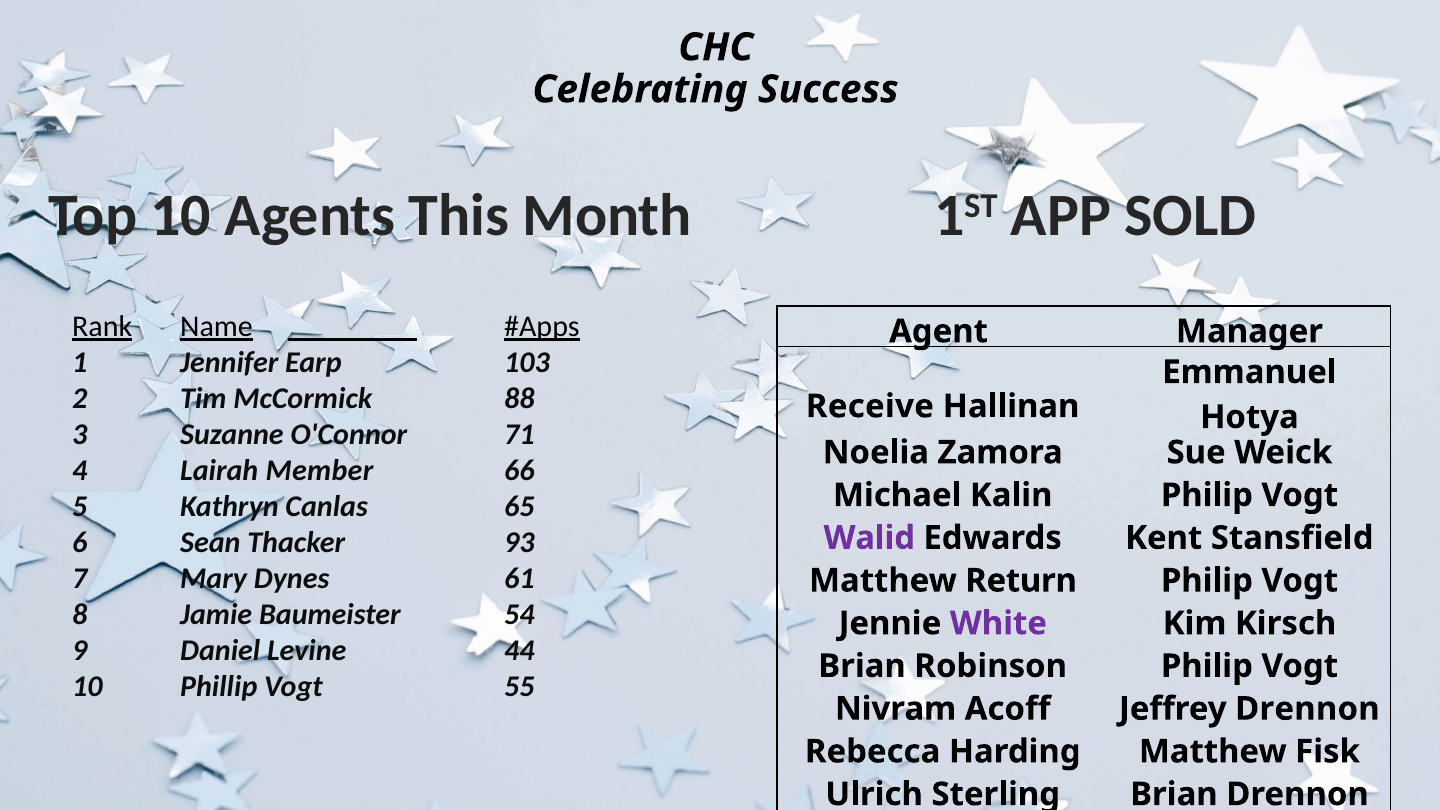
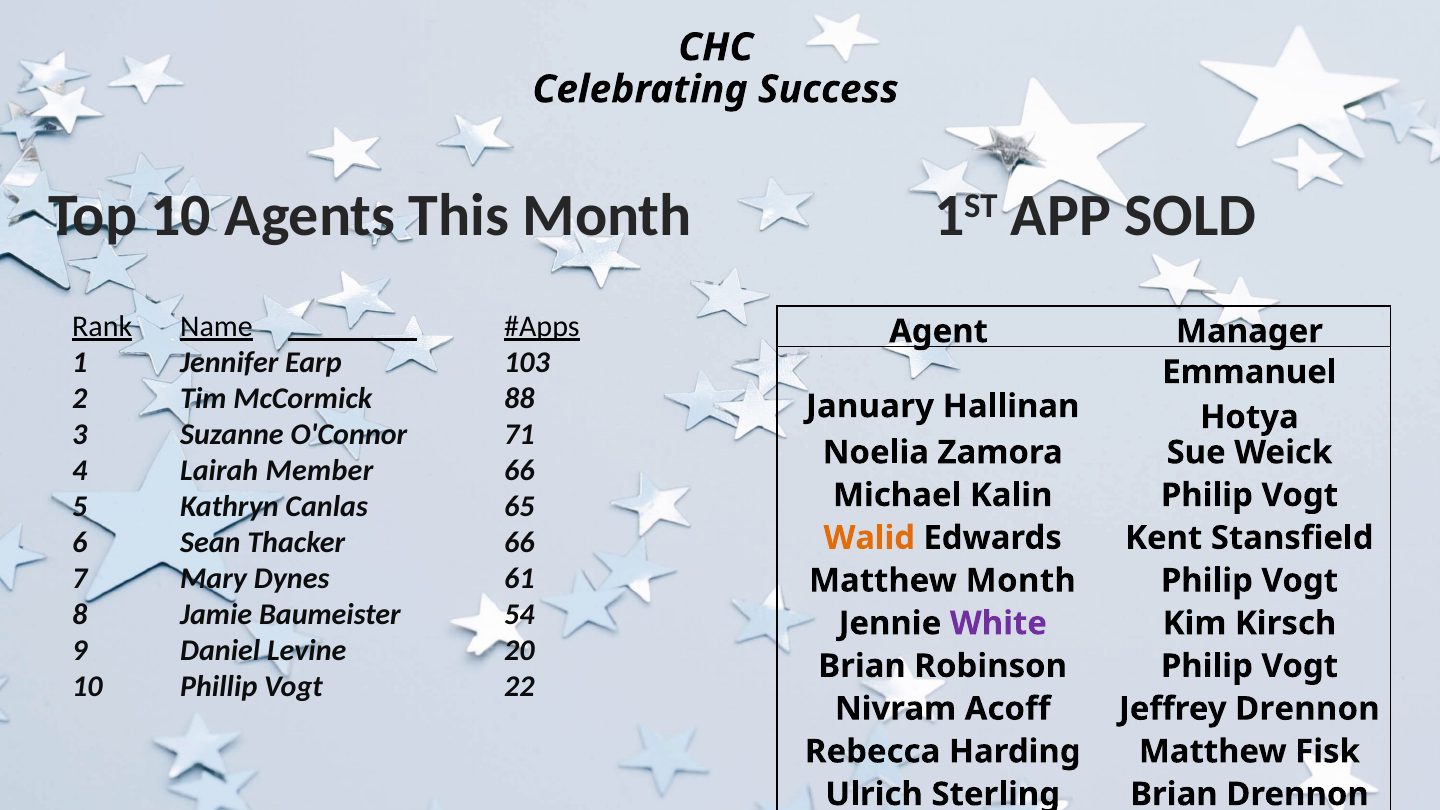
Receive: Receive -> January (870, 406)
Thacker 93: 93 -> 66 (519, 543)
Walid colour: purple -> orange (869, 538)
Matthew Return: Return -> Month (1021, 581)
44: 44 -> 20 (519, 651)
55: 55 -> 22 (519, 687)
